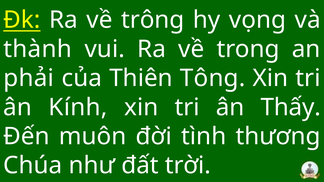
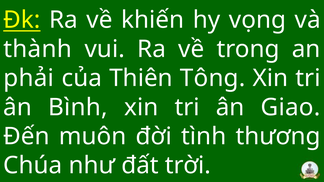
trông: trông -> khiến (153, 20)
Kính: Kính -> Bình (78, 107)
Thấy: Thấy -> Giao (291, 107)
